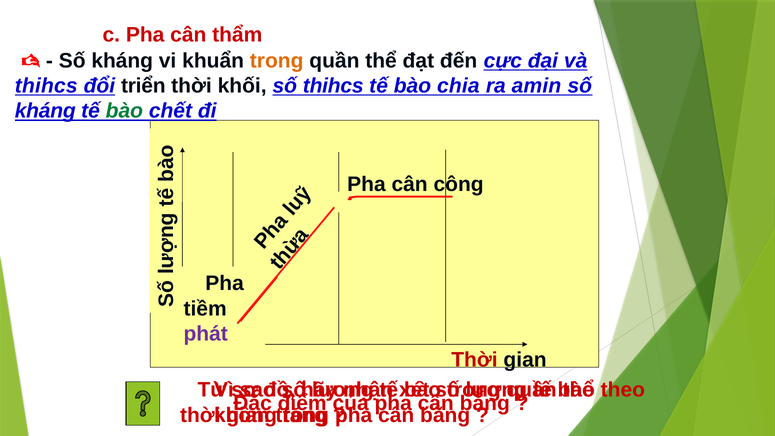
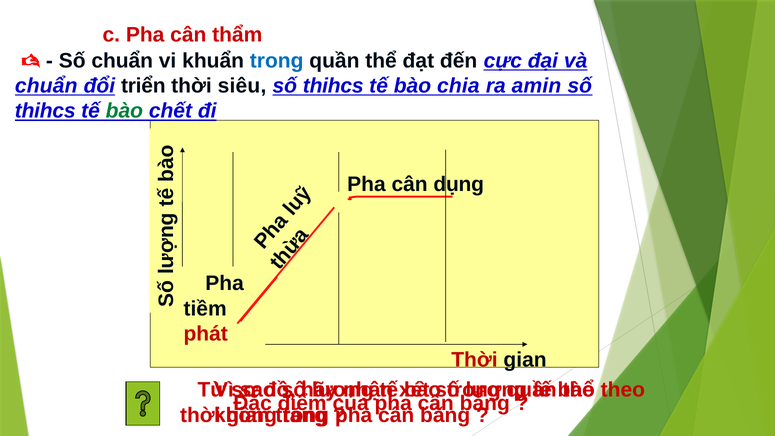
kháng: kháng -> chuẩn (122, 61)
trong colour: orange -> blue (277, 61)
thihcs: thihcs -> chuẩn (46, 86)
khối: khối -> siêu (242, 86)
kháng: kháng -> thihcs (45, 111)
công: công -> dụng (459, 184)
phát colour: purple -> red (206, 334)
